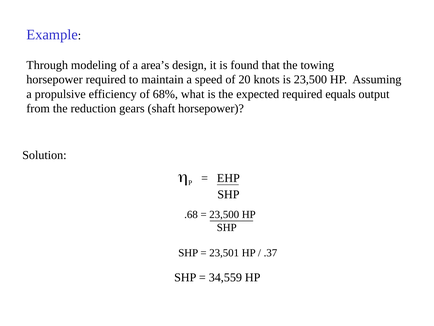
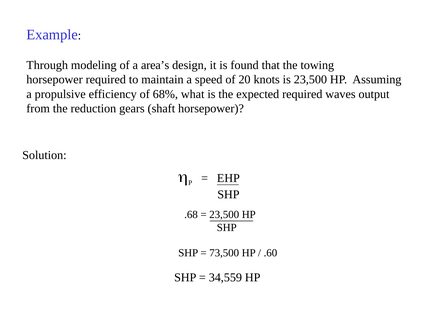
equals: equals -> waves (340, 94)
23,501: 23,501 -> 73,500 (224, 252)
.37: .37 -> .60 (270, 252)
